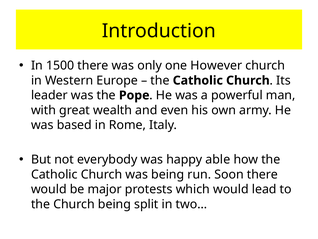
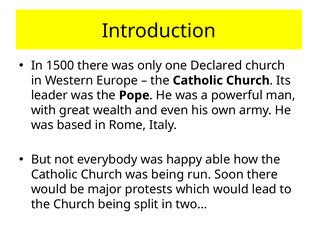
However: However -> Declared (216, 66)
